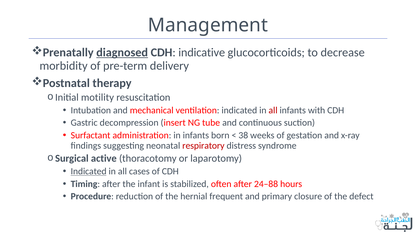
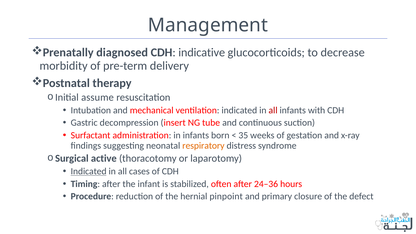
diagnosed underline: present -> none (122, 53)
motility: motility -> assume (97, 97)
38: 38 -> 35 (243, 135)
respiratory colour: red -> orange (203, 146)
24–88: 24–88 -> 24–36 (266, 184)
frequent: frequent -> pinpoint (226, 196)
